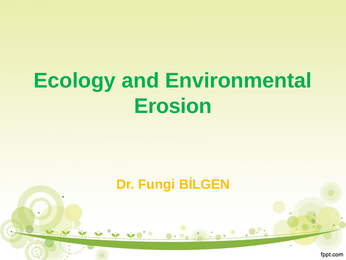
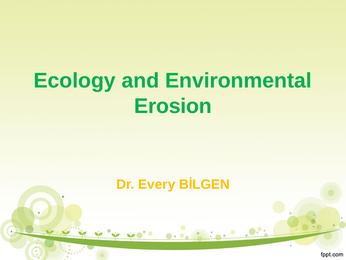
Fungi: Fungi -> Every (157, 184)
